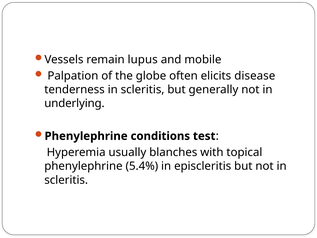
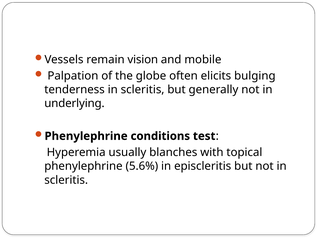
lupus: lupus -> vision (143, 59)
disease: disease -> bulging (255, 76)
5.4%: 5.4% -> 5.6% (142, 166)
